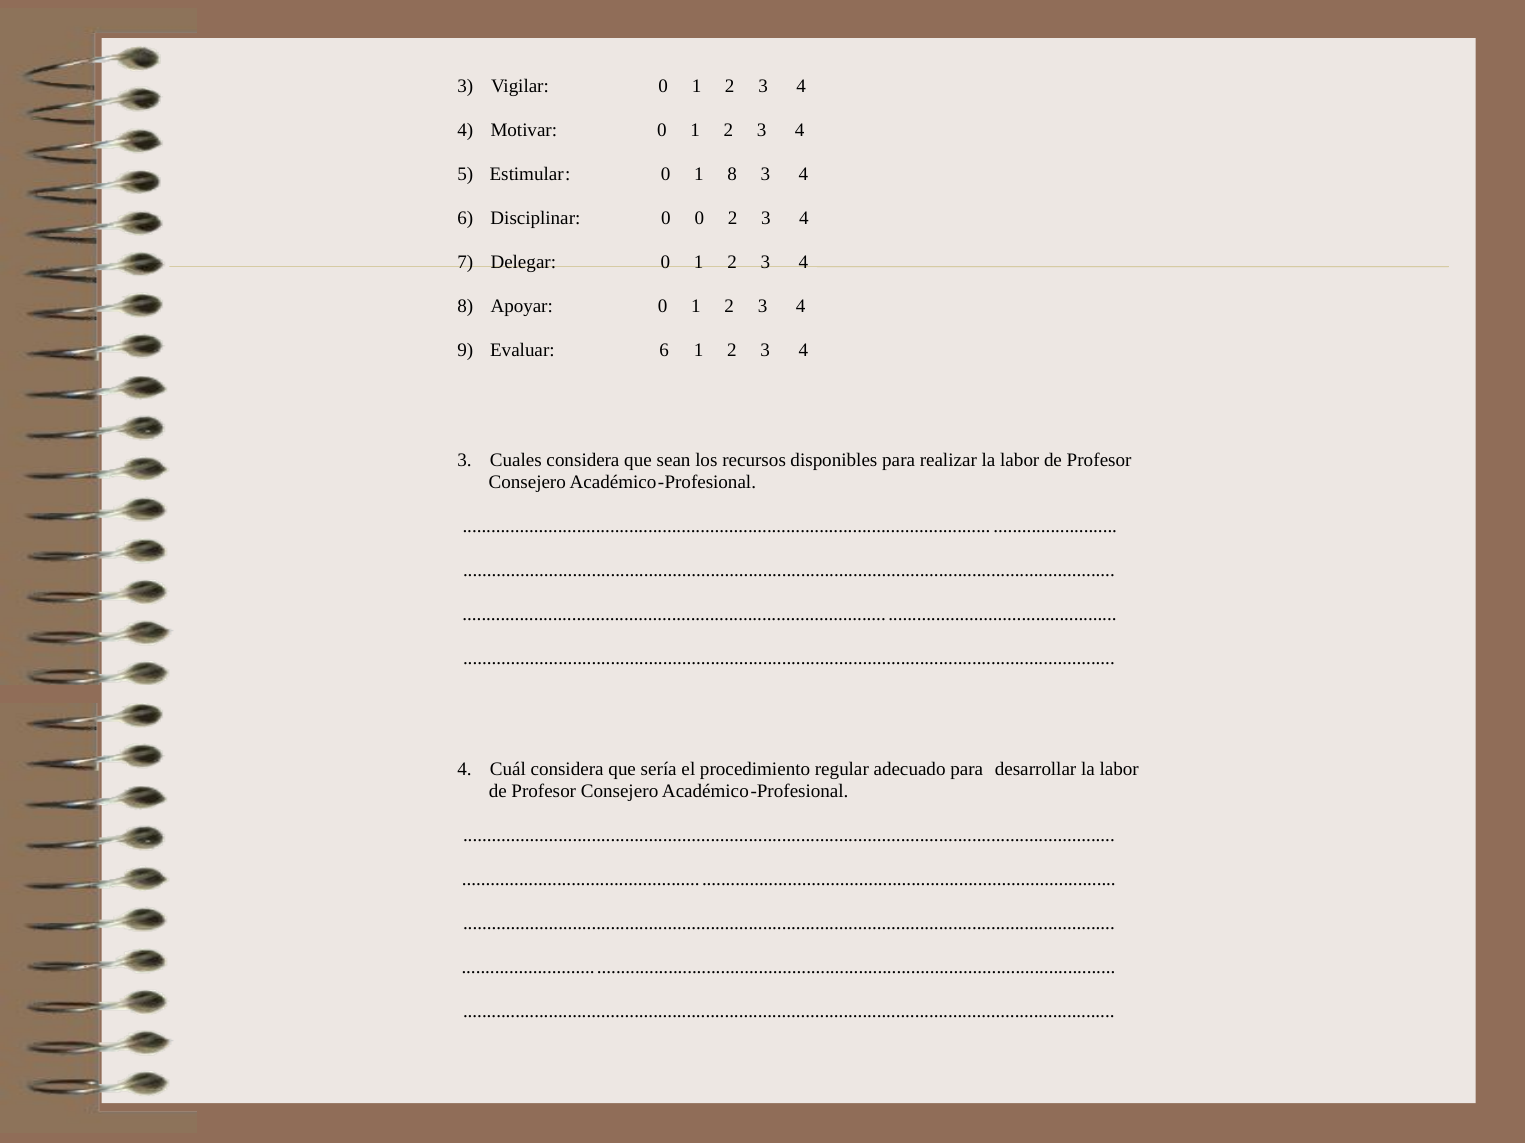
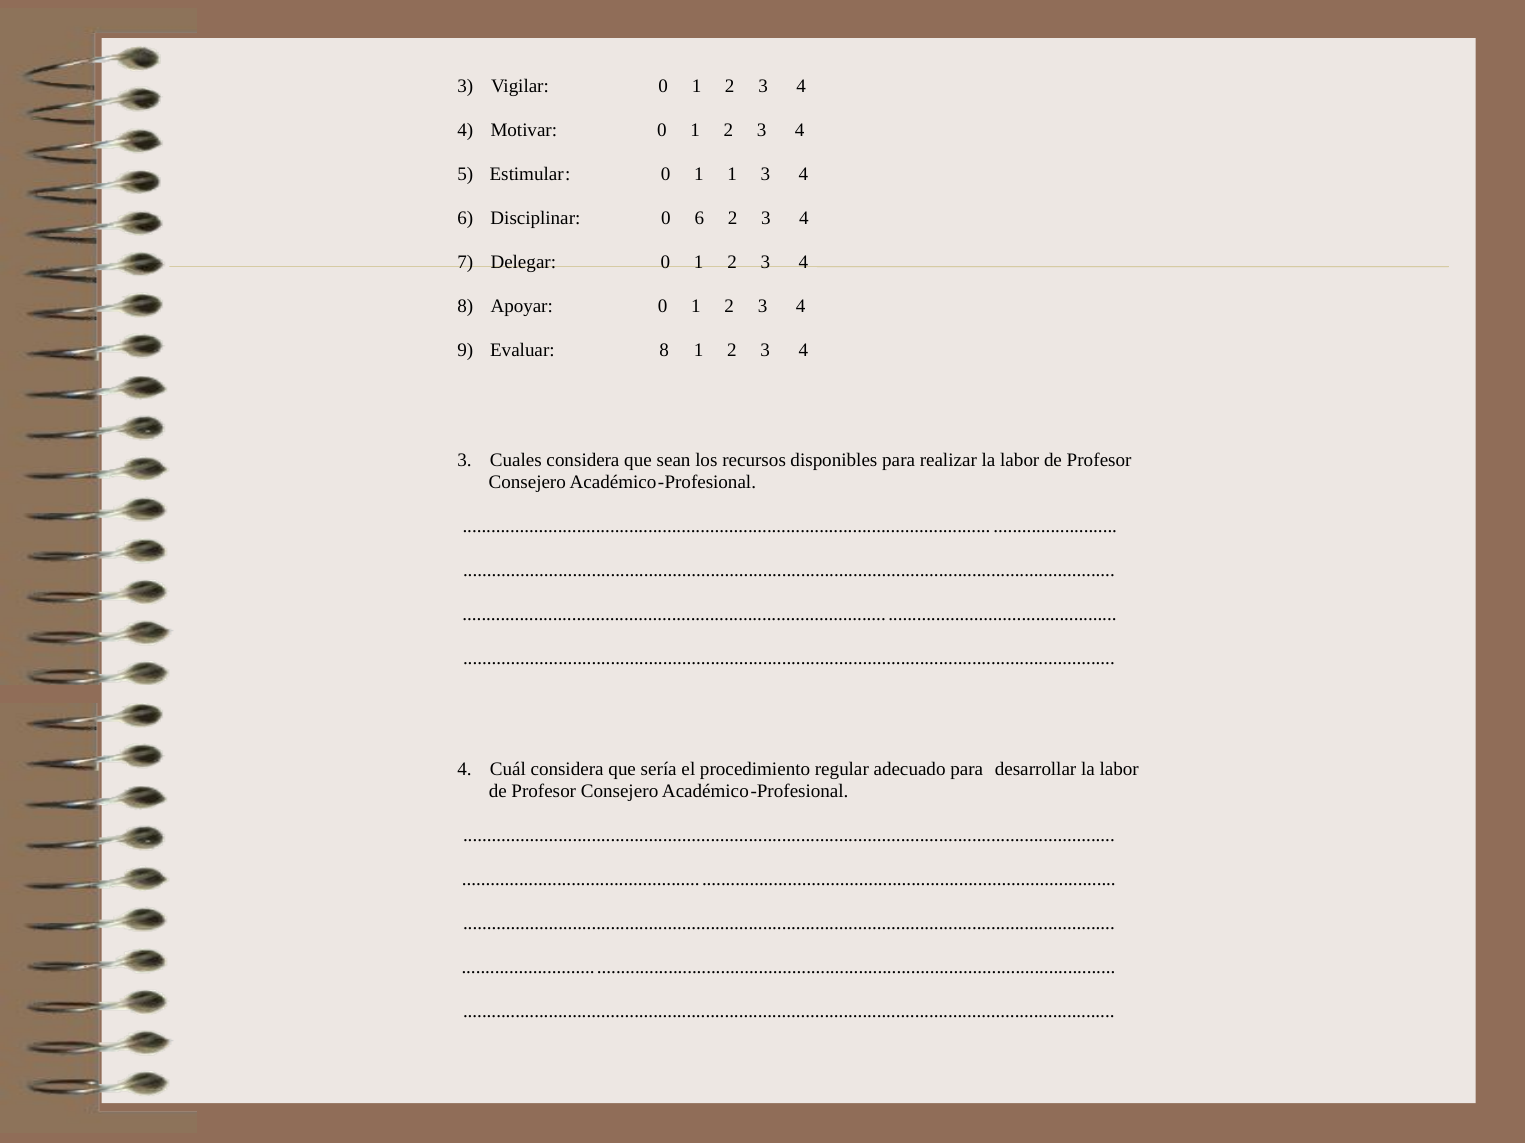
1 8: 8 -> 1 (732, 174)
0 0: 0 -> 6 (699, 218)
Evaluar 6: 6 -> 8 (664, 351)
